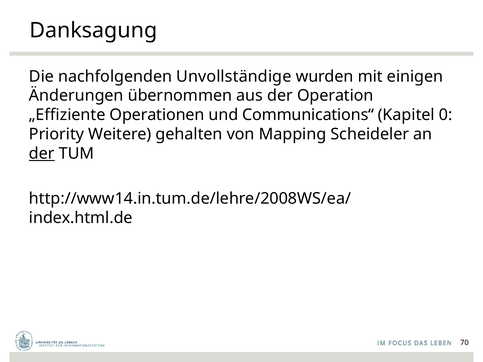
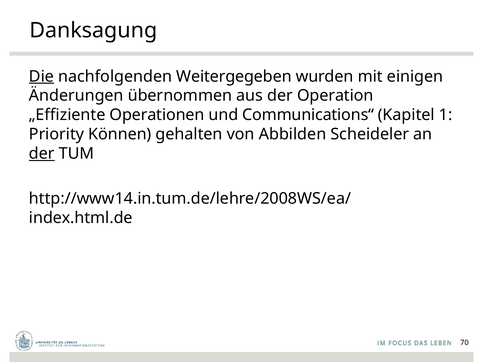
Die underline: none -> present (41, 76)
Unvollständige: Unvollständige -> Weitergegeben (234, 76)
0: 0 -> 1 (446, 115)
Weitere: Weitere -> Können (120, 134)
Mapping: Mapping -> Abbilden (293, 134)
